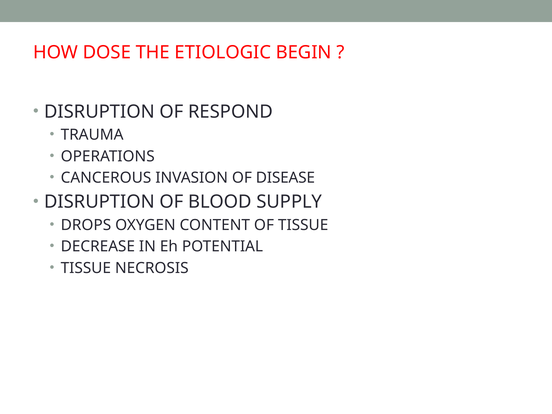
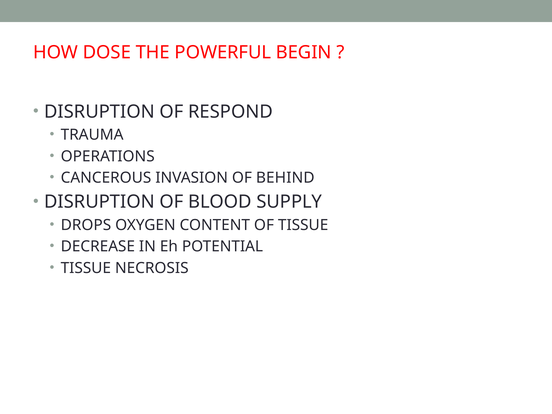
ETIOLOGIC: ETIOLOGIC -> POWERFUL (223, 52)
DISEASE: DISEASE -> BEHIND (285, 178)
